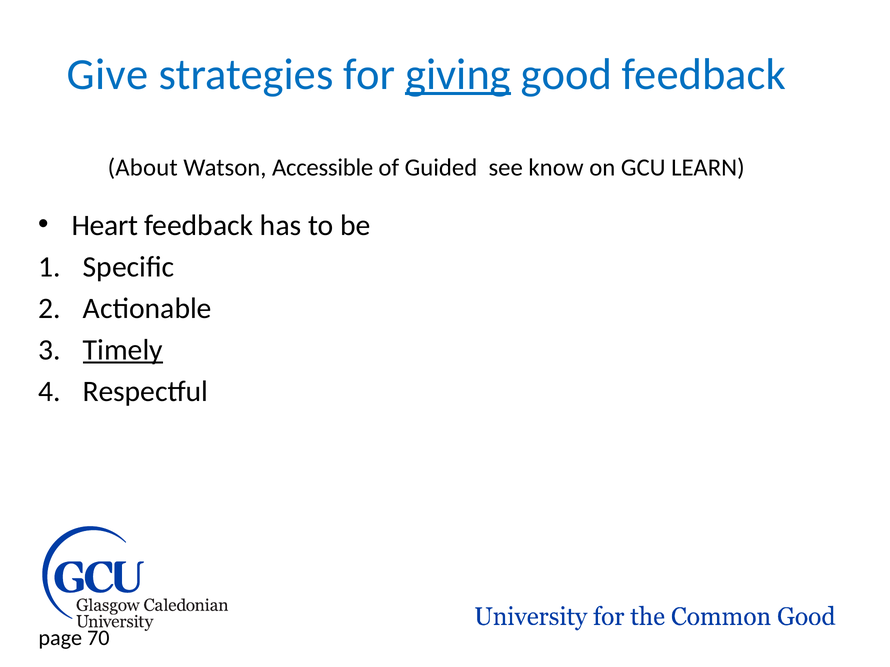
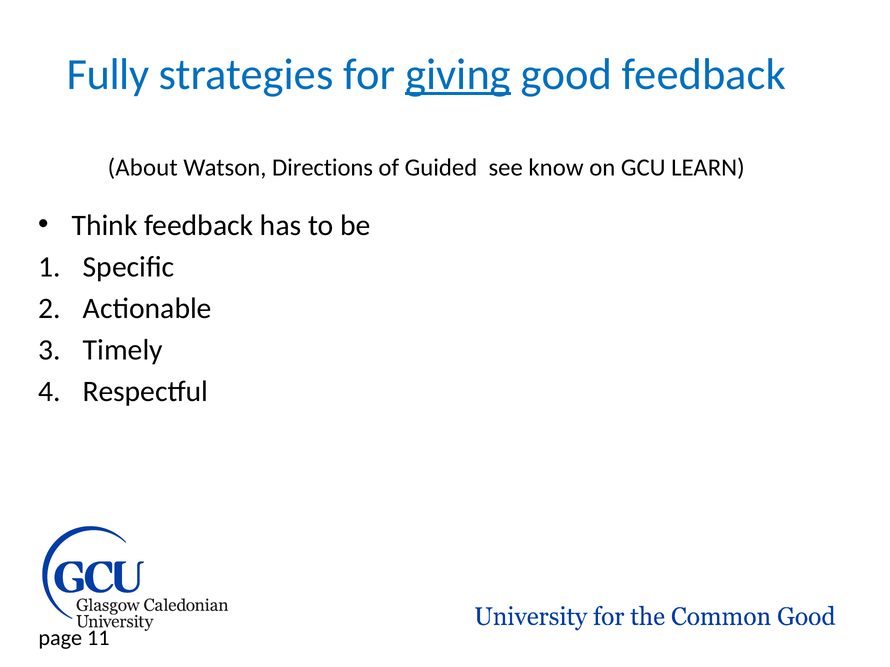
Give: Give -> Fully (108, 74)
Accessible: Accessible -> Directions (323, 168)
Heart: Heart -> Think (105, 225)
Timely underline: present -> none (123, 350)
70: 70 -> 11 (98, 639)
